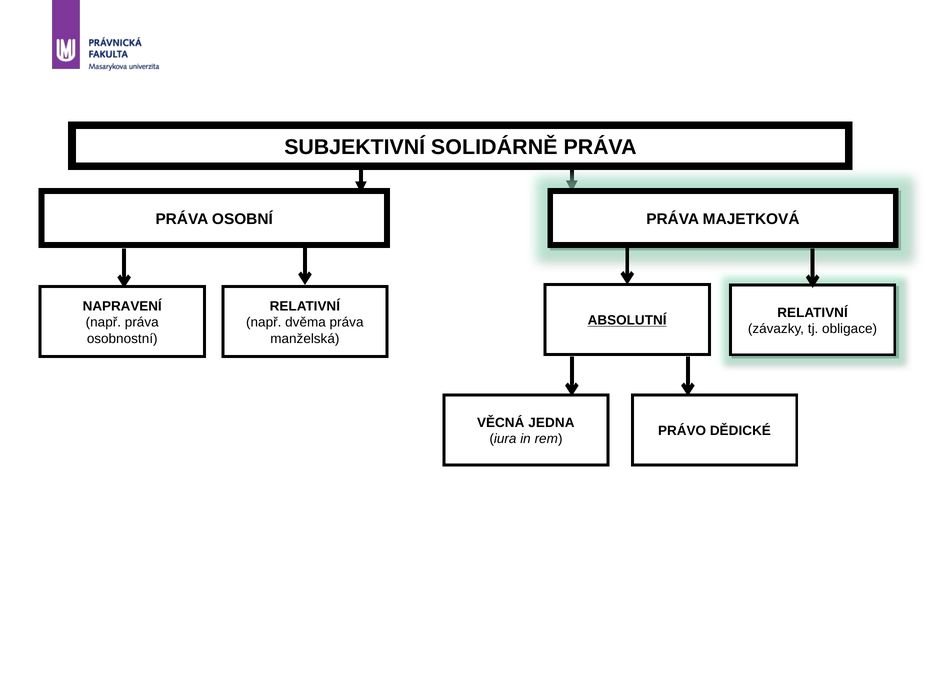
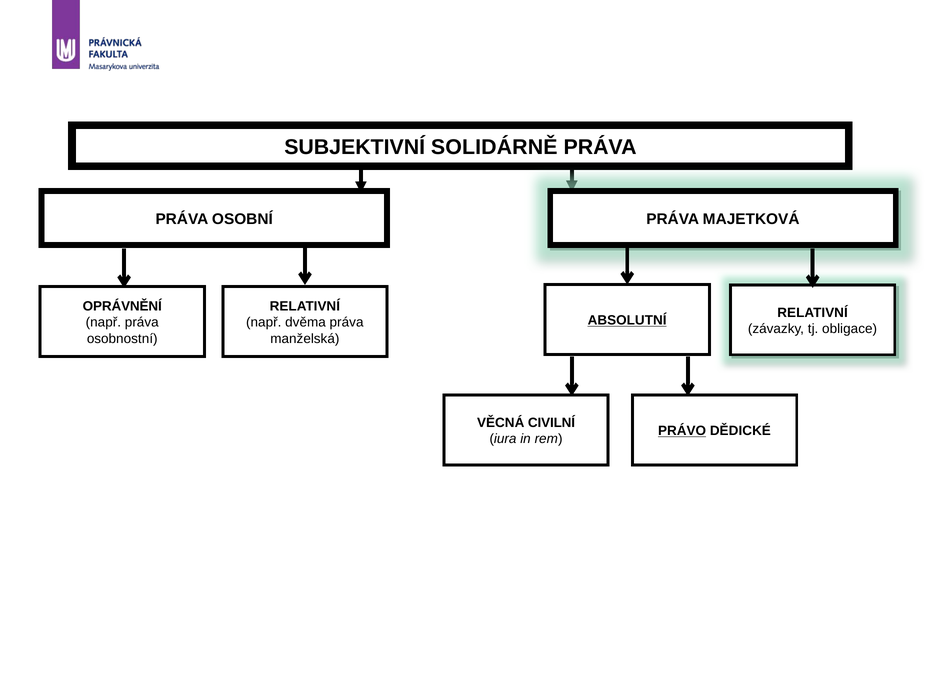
NAPRAVENÍ: NAPRAVENÍ -> OPRÁVNĚNÍ (122, 306)
JEDNA: JEDNA -> CIVILNÍ (552, 423)
PRÁVO underline: none -> present (682, 431)
